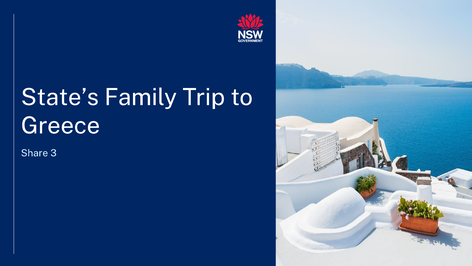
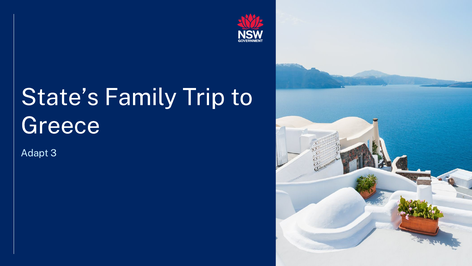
Share: Share -> Adapt (35, 153)
